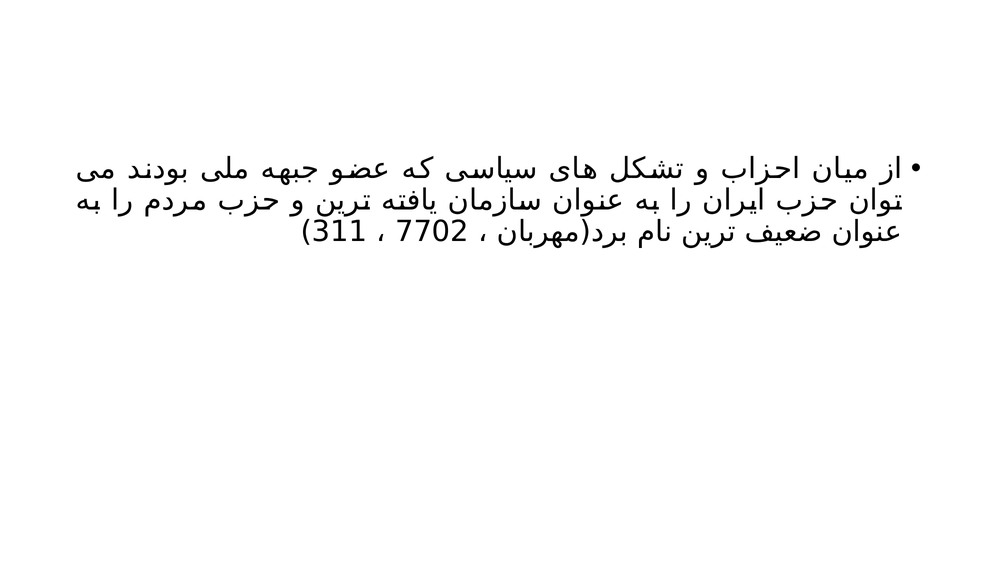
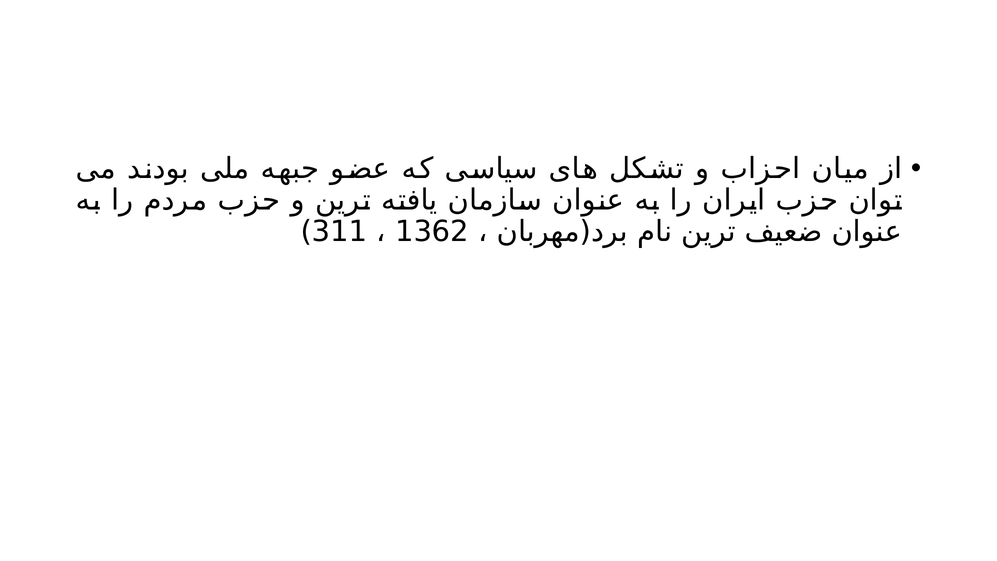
7702: 7702 -> 1362 (432, 231)
